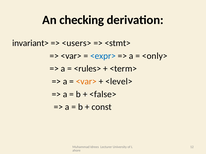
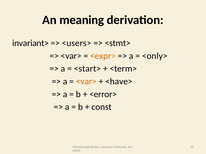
checking: checking -> meaning (82, 20)
<expr> colour: blue -> orange (103, 56)
<rules>: <rules> -> <start> (87, 69)
<level>: <level> -> <have> (119, 82)
<false>: <false> -> <error> (103, 95)
